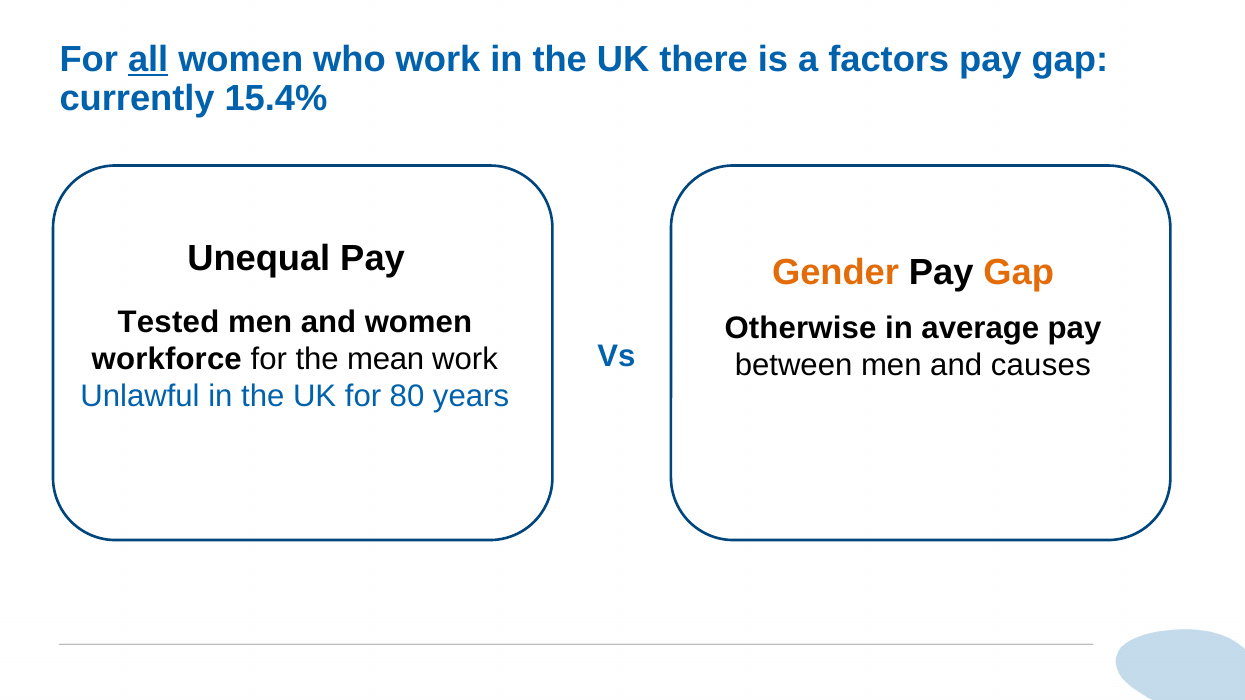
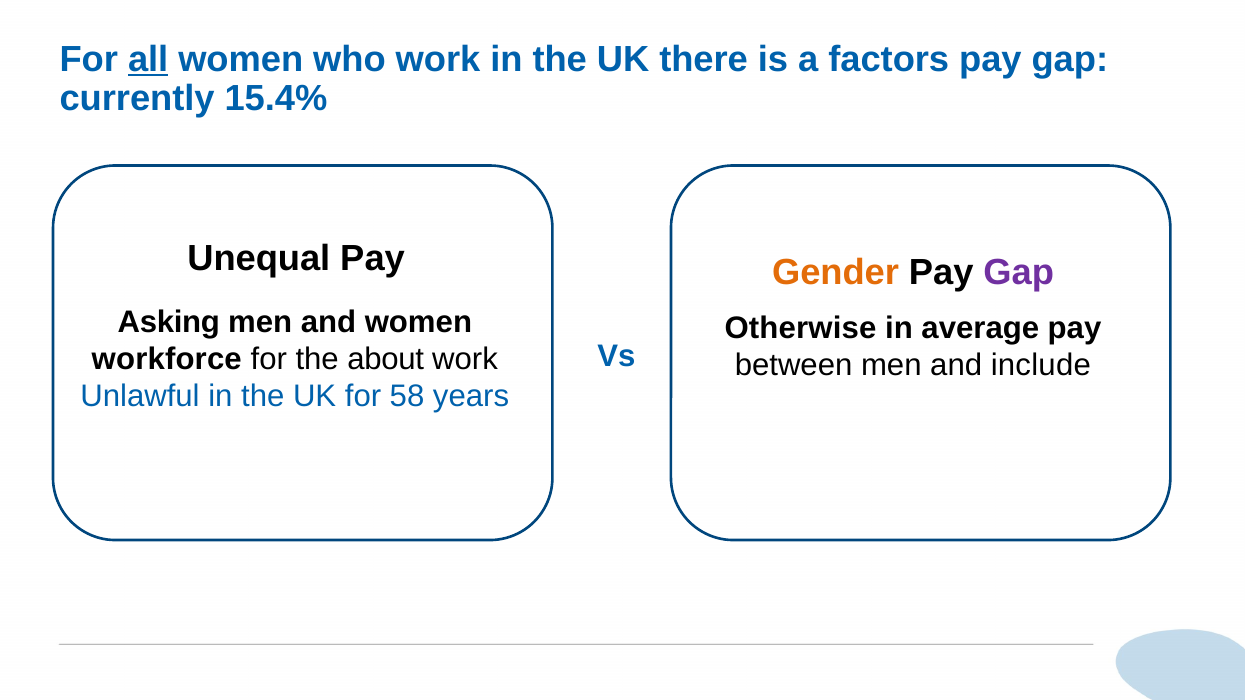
Gap colour: orange -> purple (1019, 273)
Tested: Tested -> Asking (169, 322)
mean: mean -> about (386, 359)
causes: causes -> include (1041, 366)
80: 80 -> 58 (407, 397)
